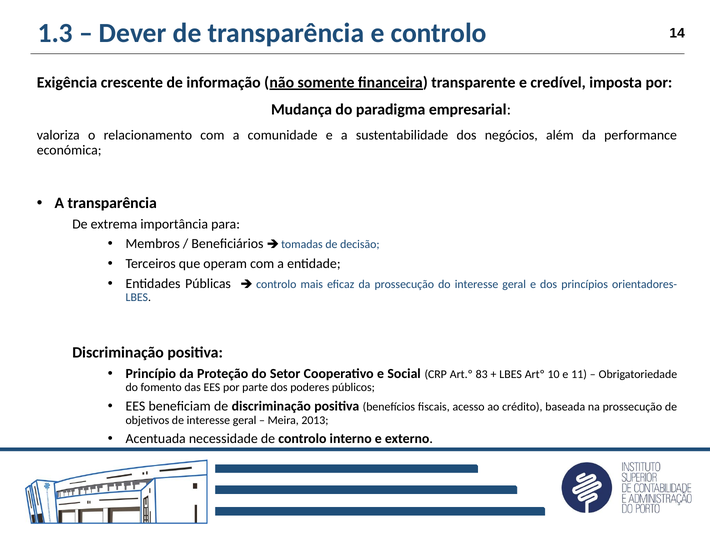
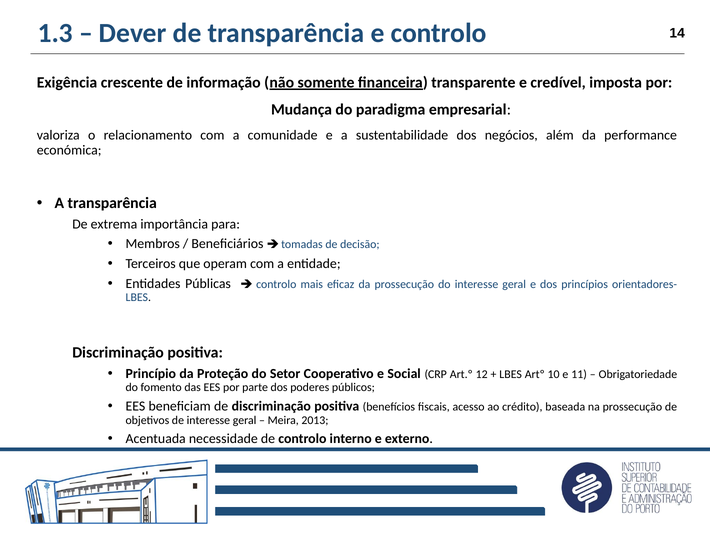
83: 83 -> 12 (482, 374)
